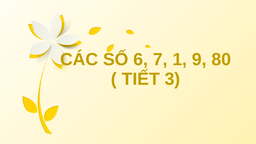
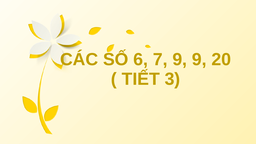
7 1: 1 -> 9 (180, 60)
80: 80 -> 20 (221, 60)
